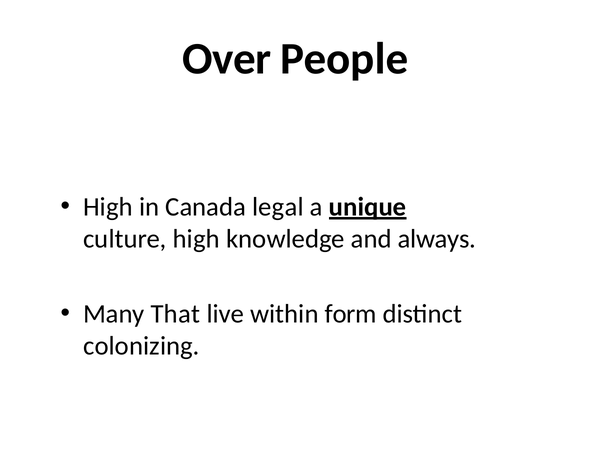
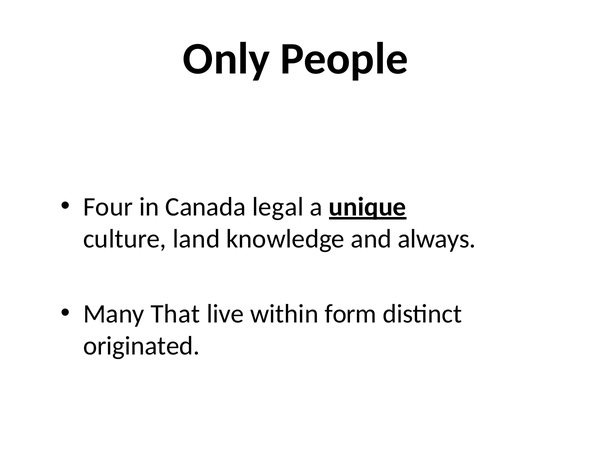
Over: Over -> Only (227, 59)
High: High -> Four (108, 207)
culture high: high -> land (196, 239)
colonizing: colonizing -> originated (142, 346)
